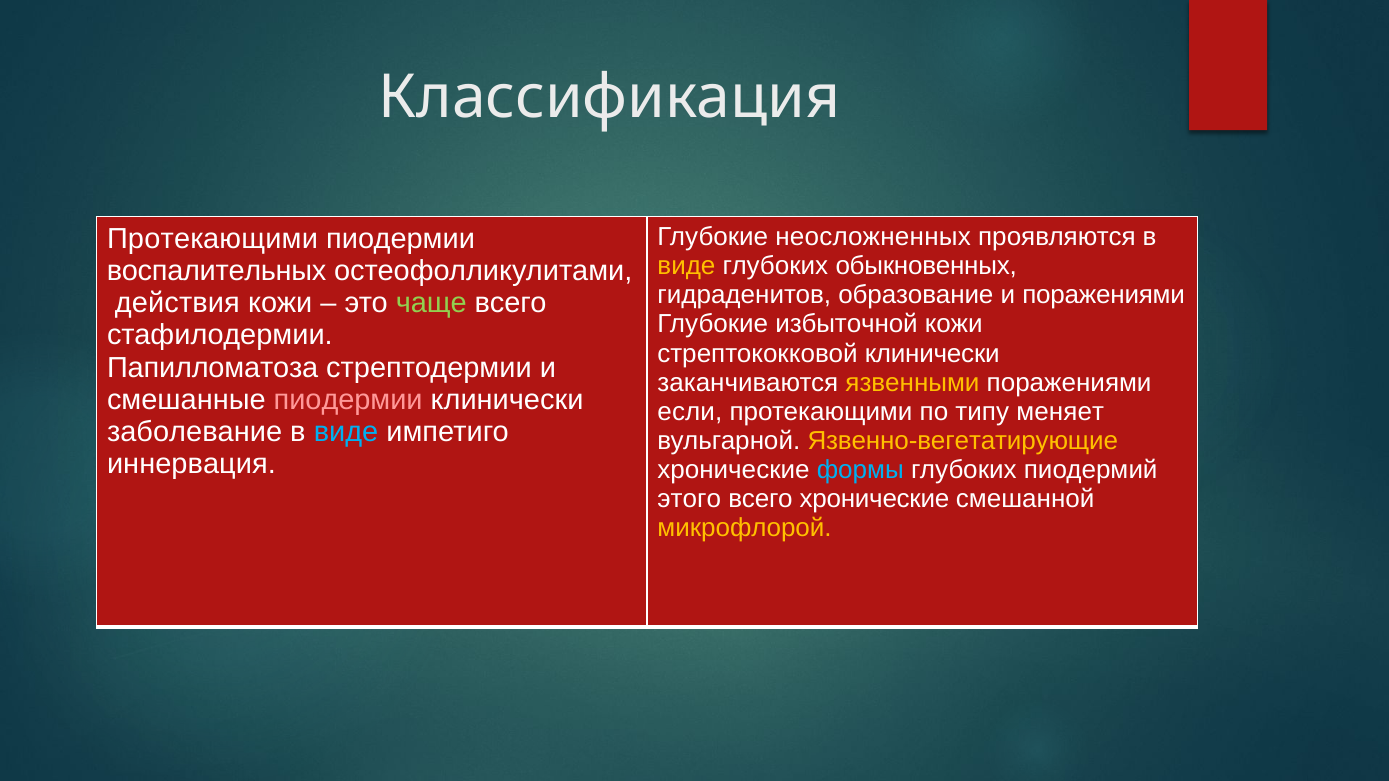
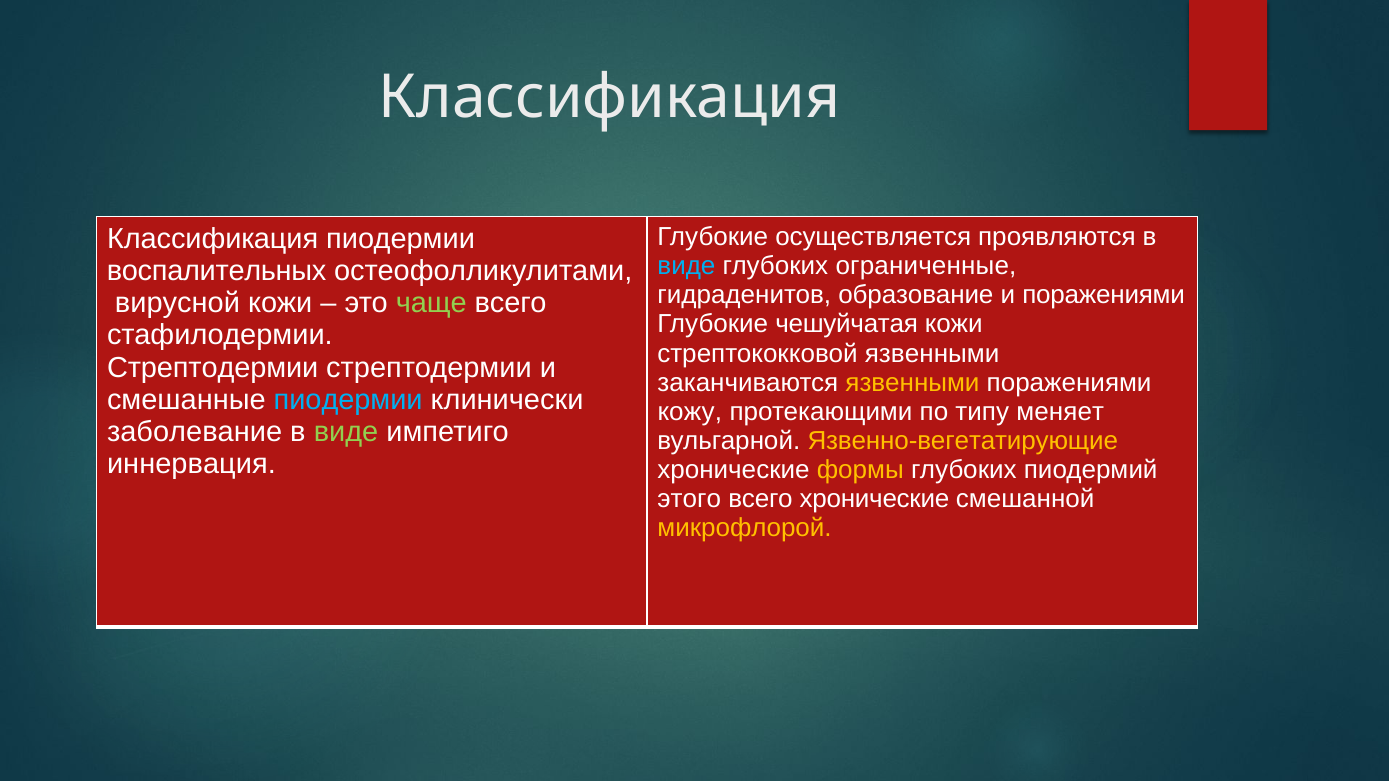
неосложненных: неосложненных -> осуществляется (873, 237)
Протекающими: Протекающими -> Классификация (213, 239)
виде colour: yellow -> light blue (686, 266)
обыкновенных: обыкновенных -> ограниченные (926, 266)
действия: действия -> вирусной (177, 303)
избыточной: избыточной -> чешуйчатая (847, 324)
стрептококковой клинически: клинически -> язвенными (932, 354)
Папилломатоза: Папилломатоза -> Стрептодермии (213, 368)
пиодермии colour: pink -> light blue (348, 400)
если: если -> кожу (690, 412)
виде colour: light blue -> light green (346, 432)
формы colour: light blue -> yellow (860, 470)
